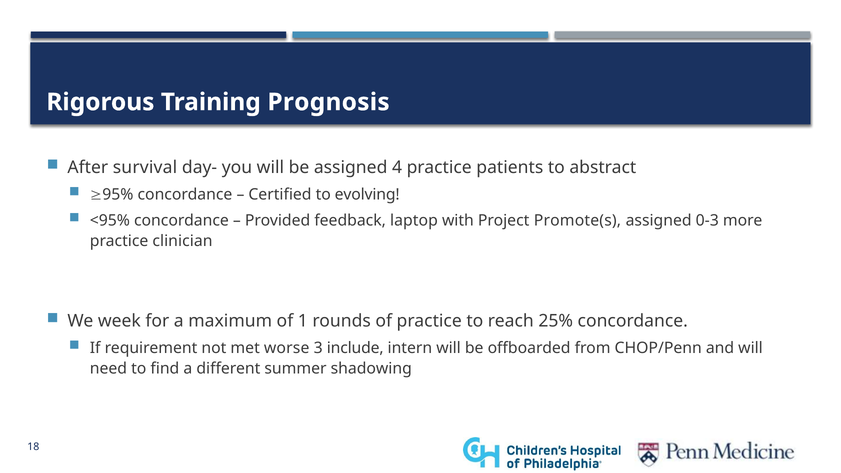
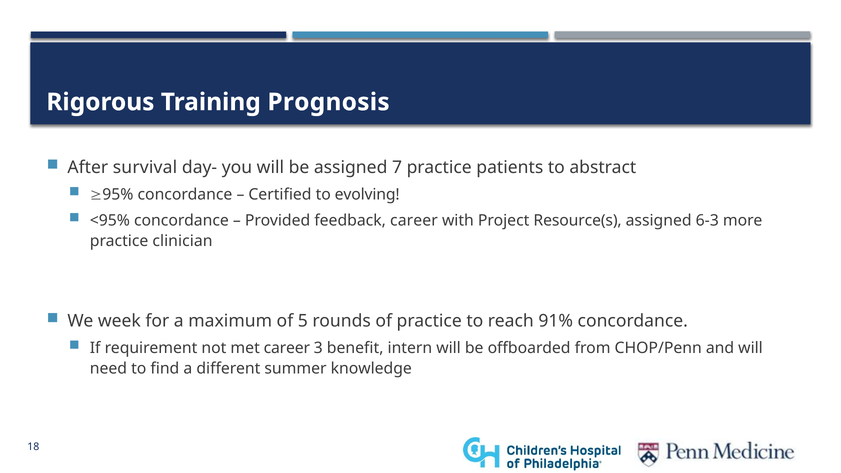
4: 4 -> 7 (397, 167)
feedback laptop: laptop -> career (414, 220)
Promote(s: Promote(s -> Resource(s (578, 220)
0-3: 0-3 -> 6-3 (707, 220)
1: 1 -> 5 (303, 321)
25%: 25% -> 91% (556, 321)
met worse: worse -> career (287, 348)
include: include -> benefit (355, 348)
shadowing: shadowing -> knowledge (371, 369)
